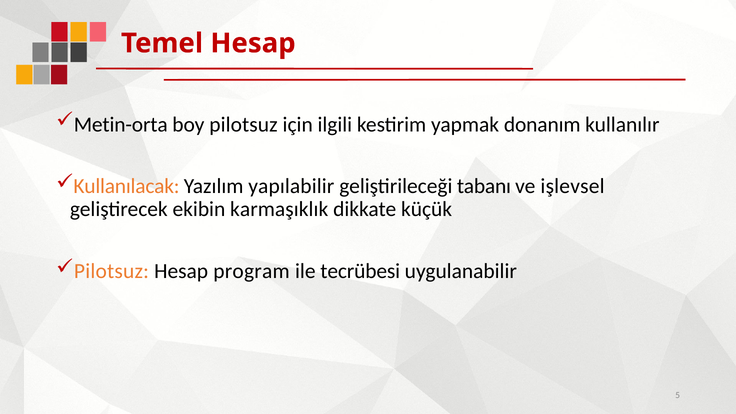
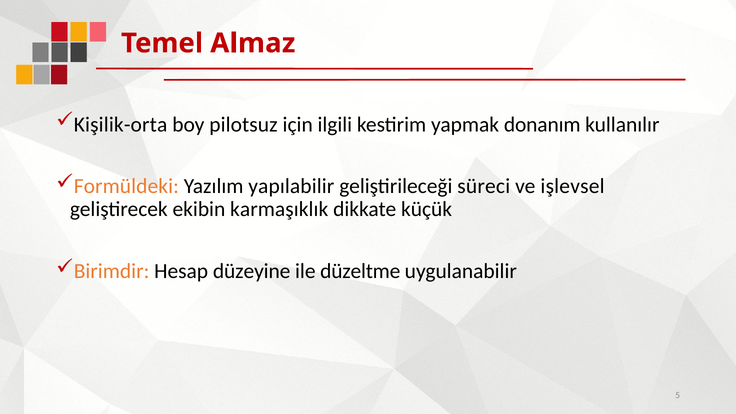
Temel Hesap: Hesap -> Almaz (253, 43)
Metin-orta: Metin-orta -> Kişilik-orta (121, 124)
Kullanılacak: Kullanılacak -> Formüldeki (126, 186)
tabanı: tabanı -> süreci (484, 186)
Pilotsuz: Pilotsuz -> Birimdir (112, 271)
program: program -> düzeyine (252, 271)
tecrübesi: tecrübesi -> düzeltme (360, 271)
